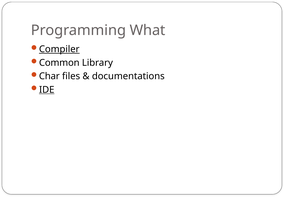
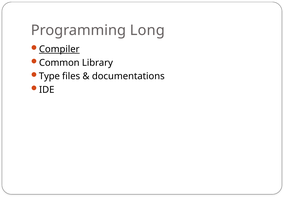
What: What -> Long (147, 30)
Char: Char -> Type (49, 76)
IDE underline: present -> none (47, 90)
